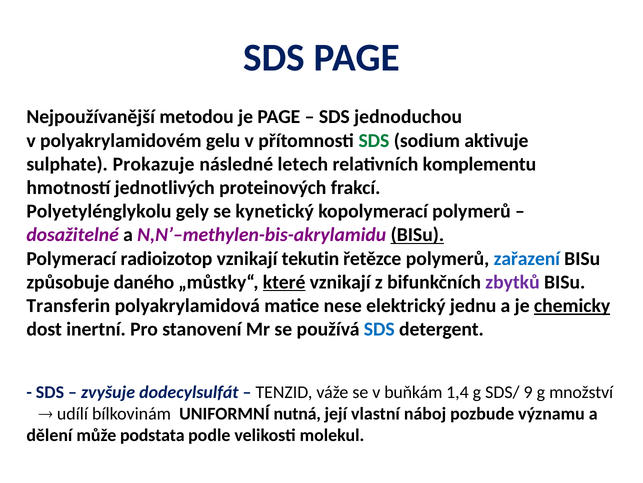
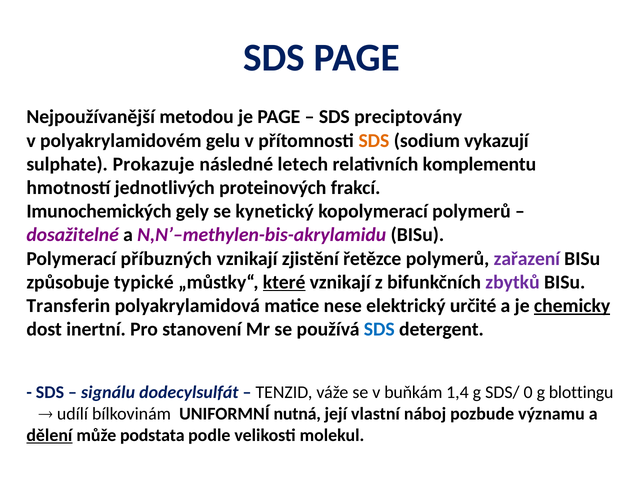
jednoduchou: jednoduchou -> preciptovány (408, 117)
SDS colour: green -> orange (374, 140)
aktivuje: aktivuje -> vykazují (496, 140)
Polyetylénglykolu: Polyetylénglykolu -> Imunochemických (99, 211)
BISu underline: present -> none (417, 235)
radioizotop: radioizotop -> příbuzných (166, 258)
tekutin: tekutin -> zjistění (310, 258)
zařazení colour: blue -> purple (527, 258)
daného: daného -> typické (144, 282)
jednu: jednu -> určité (473, 305)
zvyšuje: zvyšuje -> signálu (108, 392)
9: 9 -> 0 (528, 392)
množství: množství -> blottingu (581, 392)
dělení underline: none -> present (49, 435)
